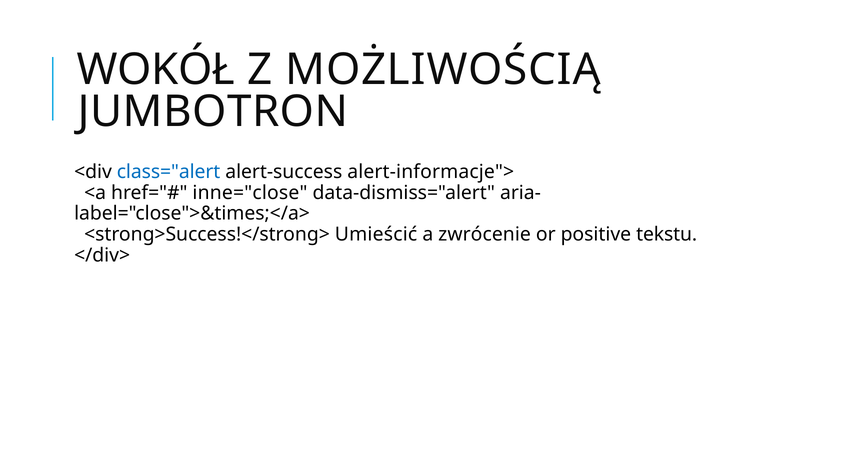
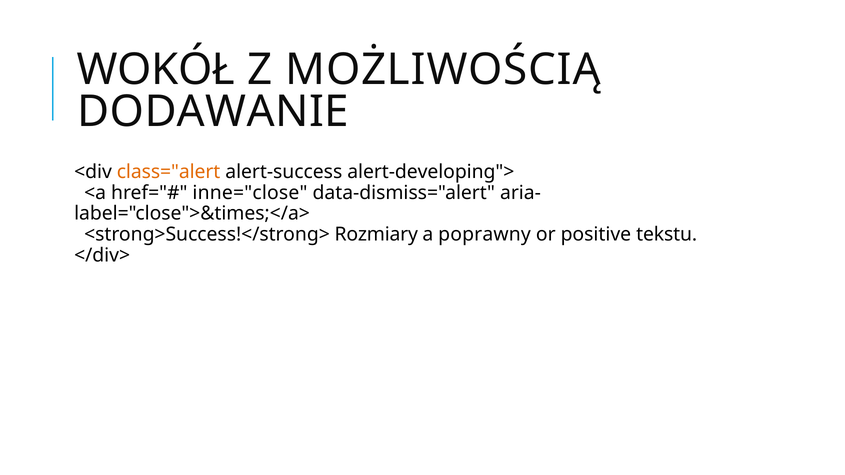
JUMBOTRON: JUMBOTRON -> DODAWANIE (213, 112)
class="alert colour: blue -> orange (169, 172)
alert-informacje">: alert-informacje"> -> alert-developing"> (431, 172)
Umieścić: Umieścić -> Rozmiary (376, 235)
zwrócenie: zwrócenie -> poprawny (485, 235)
